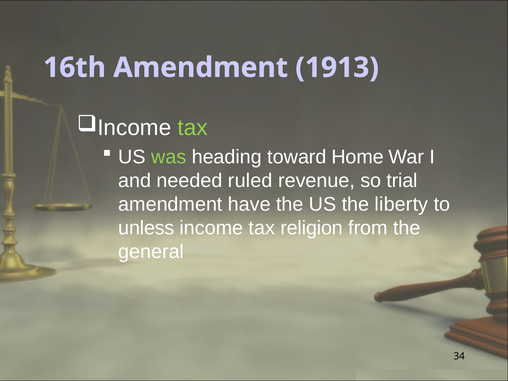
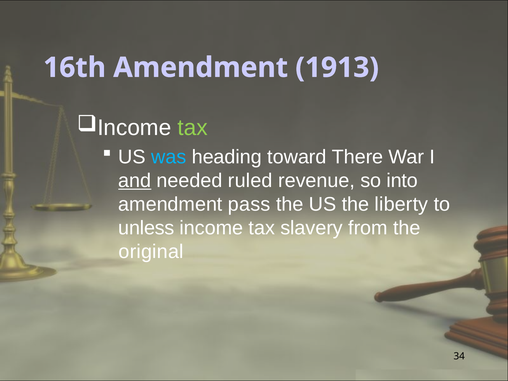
was colour: light green -> light blue (169, 157)
Home: Home -> There (358, 157)
and underline: none -> present (135, 181)
trial: trial -> into (402, 181)
have: have -> pass (249, 204)
religion: religion -> slavery (312, 228)
general: general -> original (151, 252)
